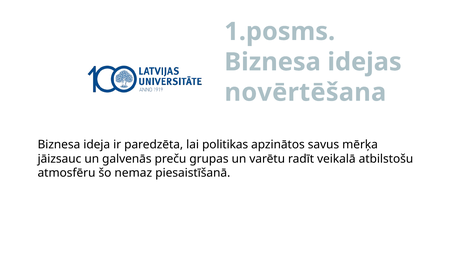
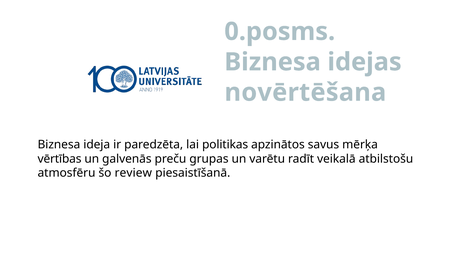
1.posms: 1.posms -> 0.posms (280, 32)
jāizsauc: jāizsauc -> vērtības (60, 159)
nemaz: nemaz -> review (133, 173)
